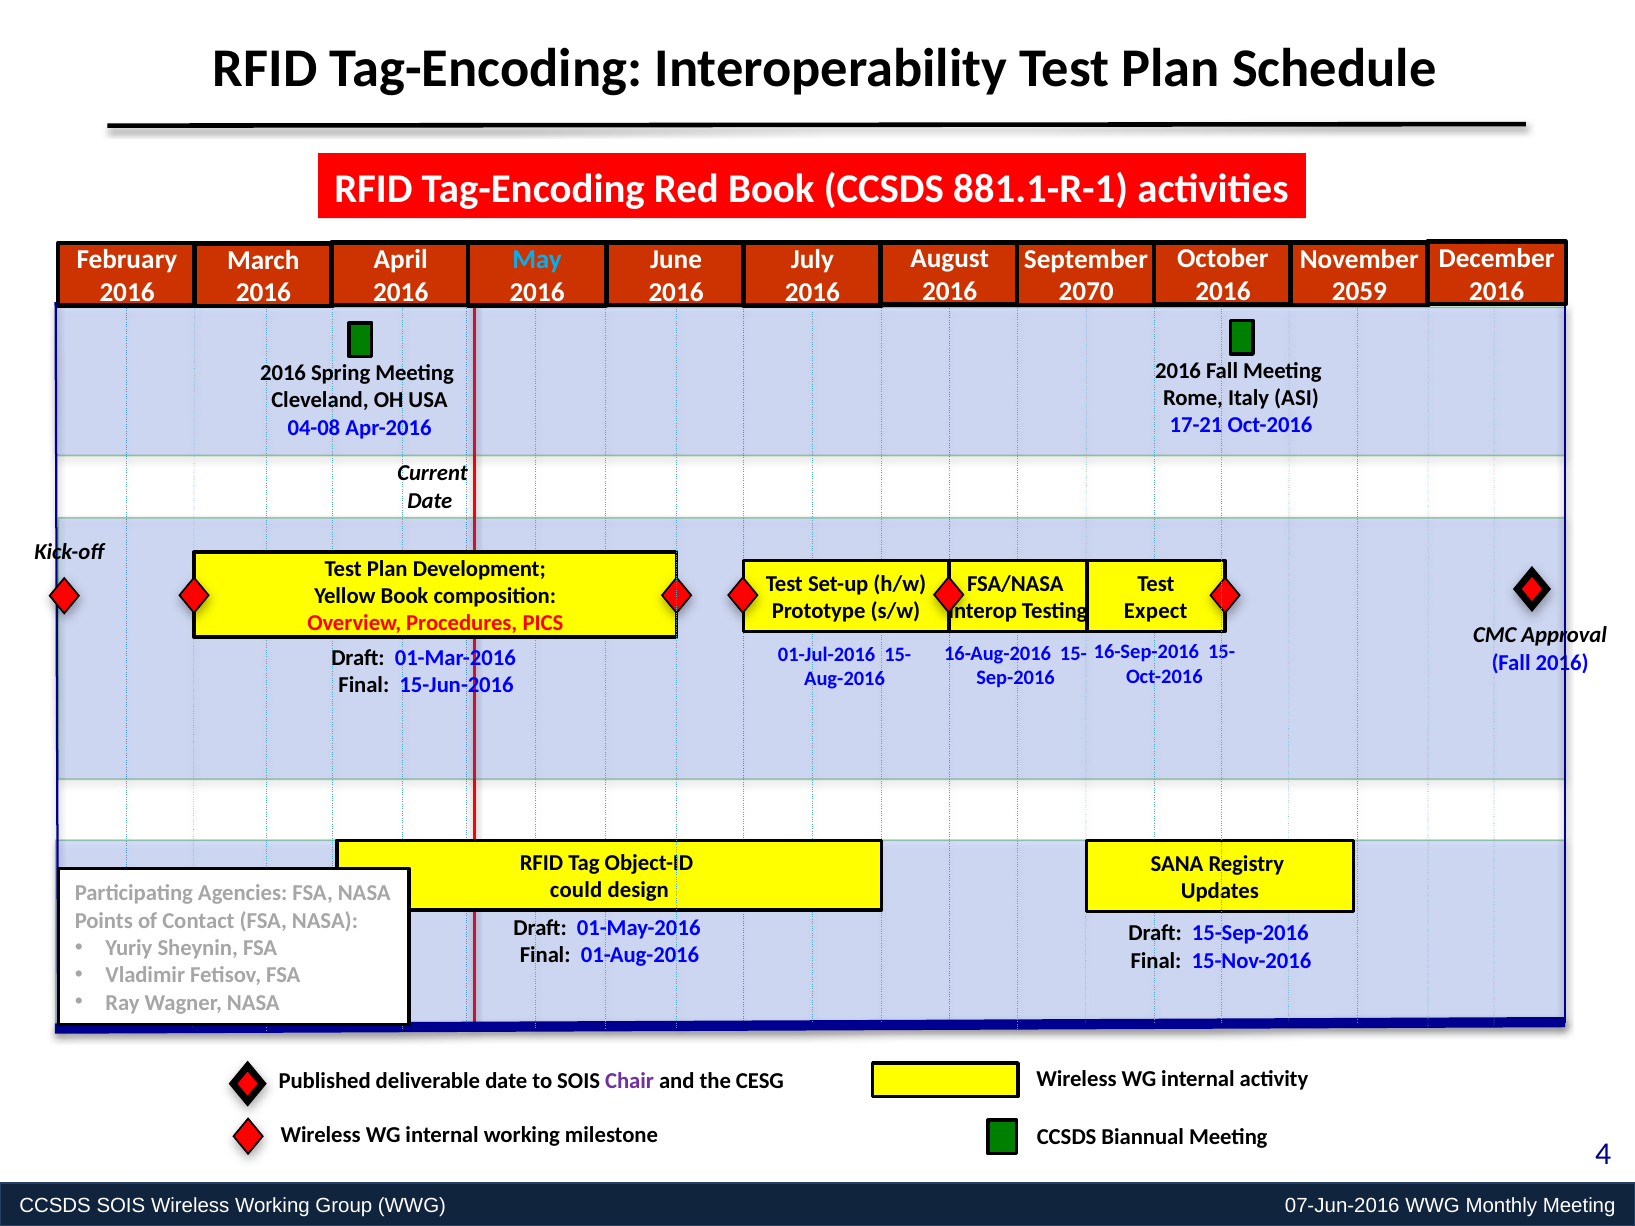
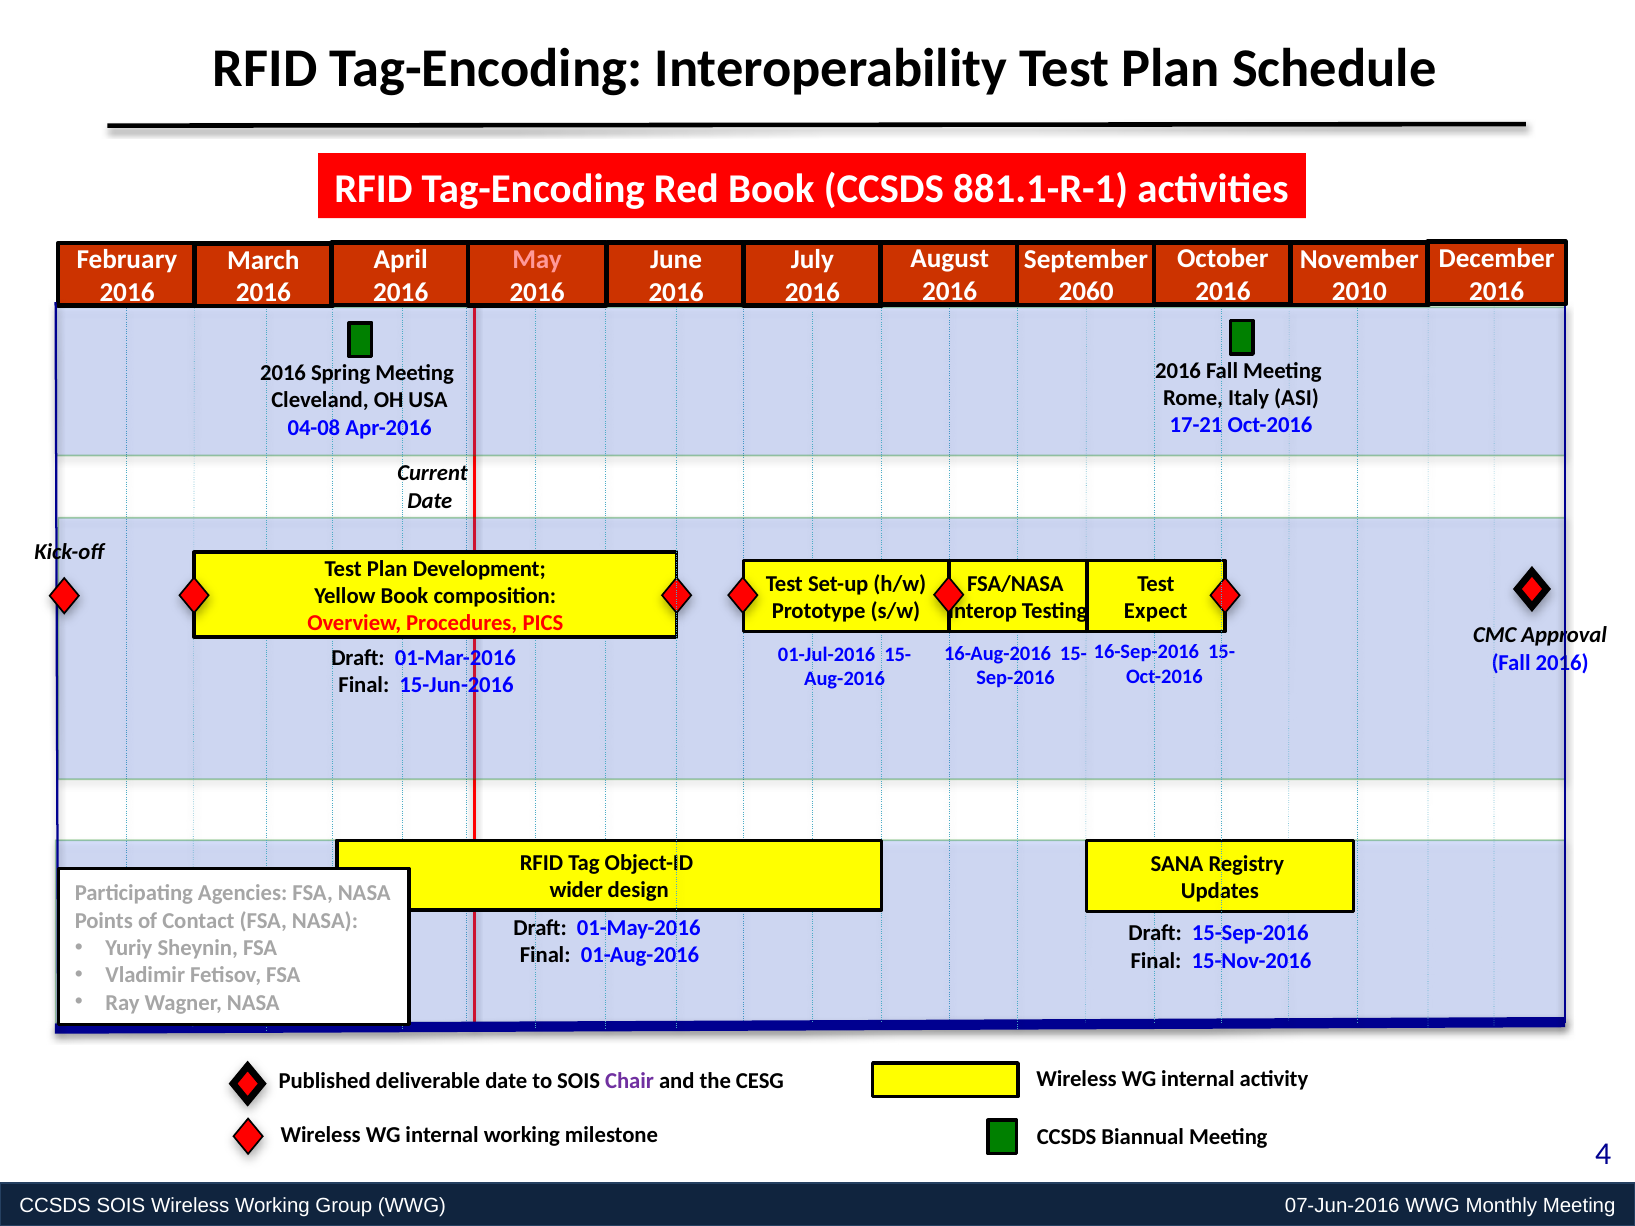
May colour: light blue -> pink (537, 260)
2070: 2070 -> 2060 (1086, 292)
2059: 2059 -> 2010 (1359, 292)
could: could -> wider (576, 891)
